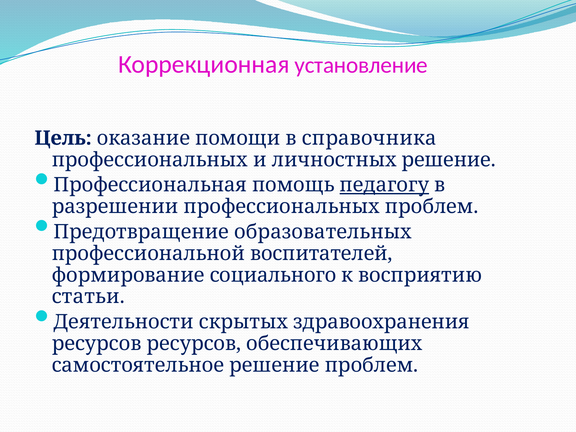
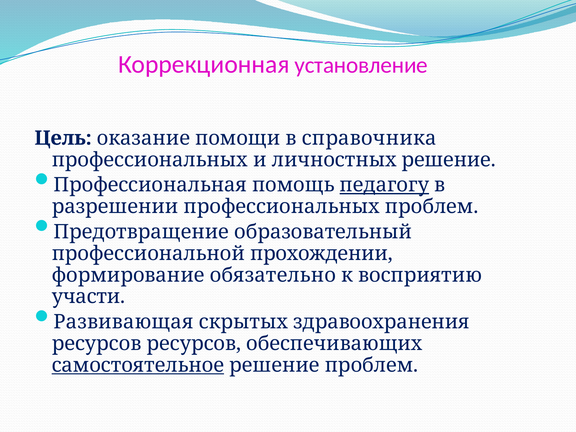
образовательных: образовательных -> образовательный (323, 232)
воспитателей: воспитателей -> прохождении (321, 254)
социального: социального -> обязательно (273, 275)
статьи: статьи -> участи (89, 297)
Деятельности: Деятельности -> Развивающая (123, 322)
самостоятельное underline: none -> present (138, 365)
